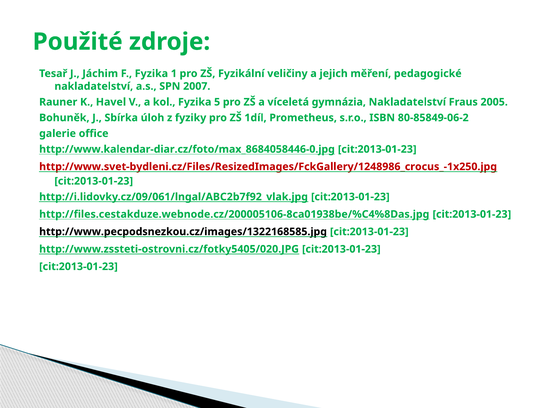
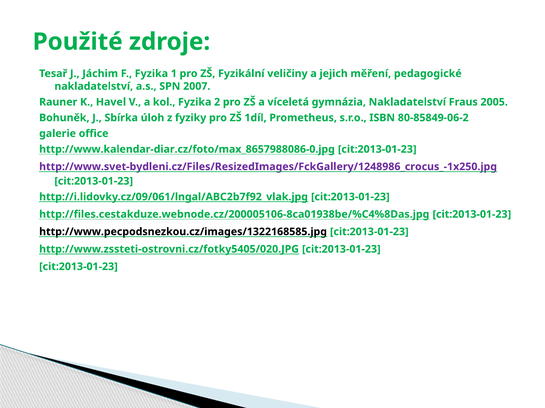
5: 5 -> 2 (217, 102)
http://www.kalendar-diar.cz/foto/max_8684058446-0.jpg: http://www.kalendar-diar.cz/foto/max_8684058446-0.jpg -> http://www.kalendar-diar.cz/foto/max_8657988086-0.jpg (187, 150)
http://www.svet-bydleni.cz/Files/ResizedImages/FckGallery/1248986_crocus_-1x250.jpg colour: red -> purple (268, 167)
